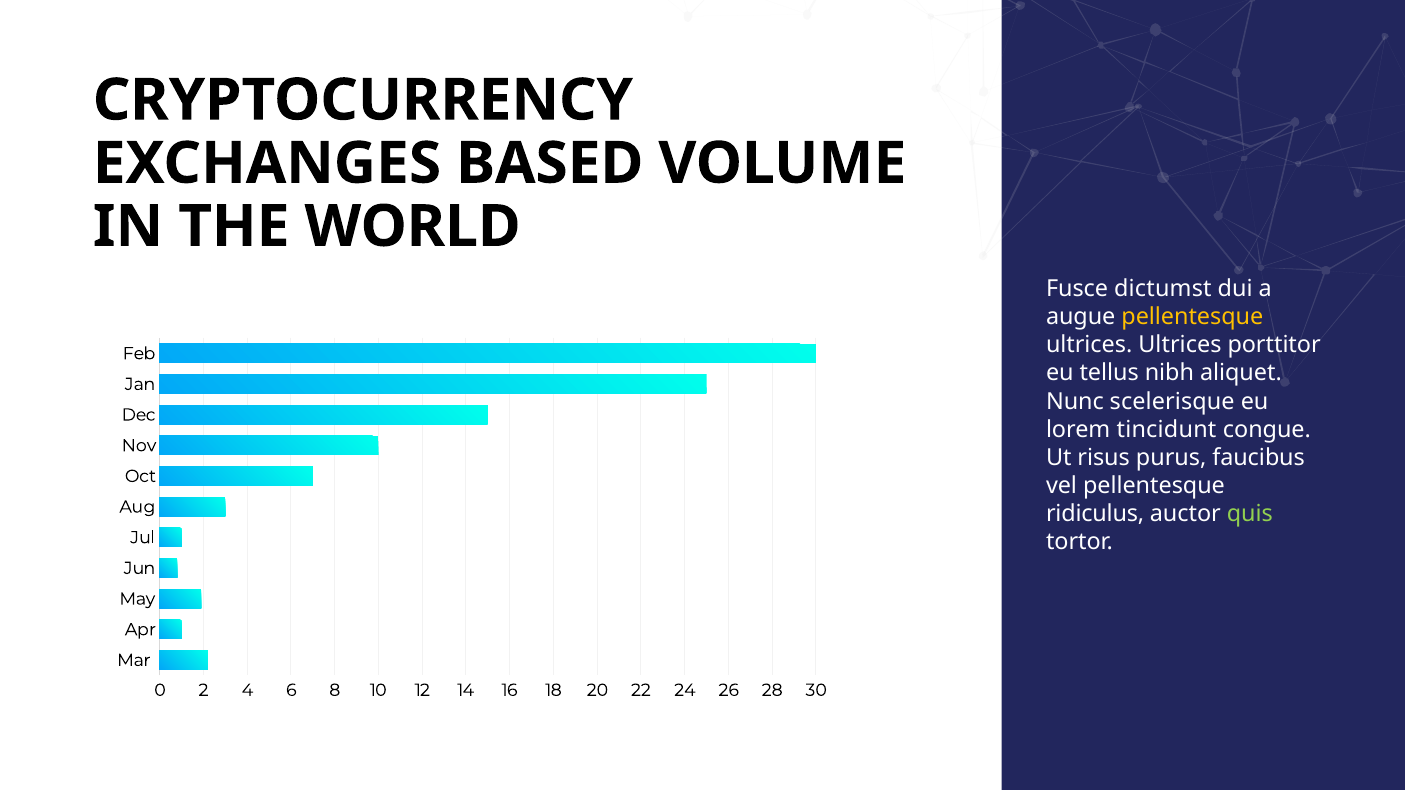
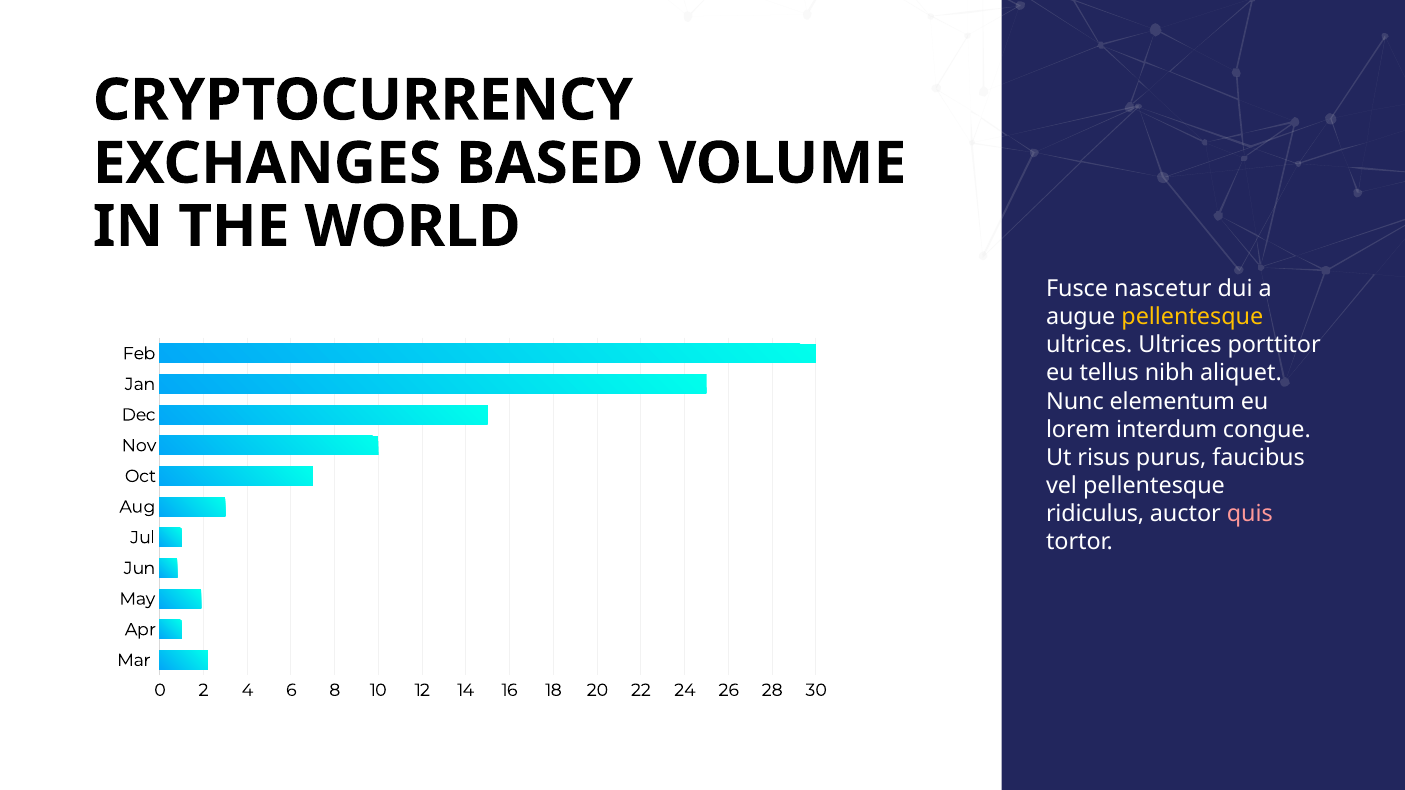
dictumst: dictumst -> nascetur (1163, 289)
scelerisque: scelerisque -> elementum (1172, 401)
tincidunt: tincidunt -> interdum (1167, 430)
quis colour: light green -> pink (1250, 514)
